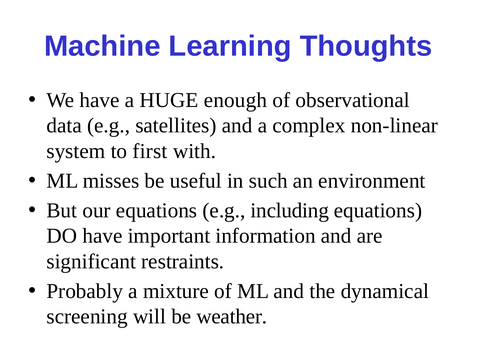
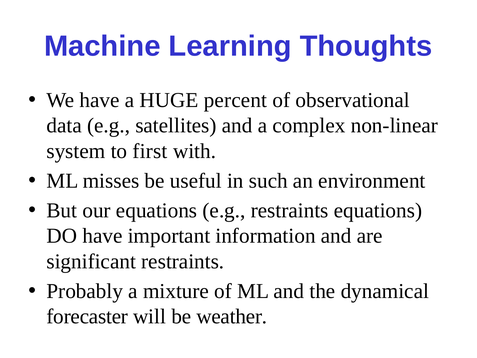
enough: enough -> percent (235, 100)
e.g including: including -> restraints (290, 210)
screening: screening -> forecaster (87, 316)
